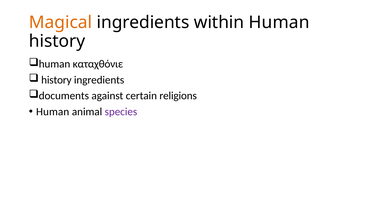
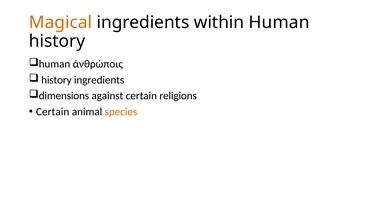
καταχθόνιε: καταχθόνιε -> ἀνθρώποις (98, 64)
documents: documents -> dimensions (64, 96)
Human: Human -> Certain (53, 112)
species colour: purple -> orange (121, 112)
